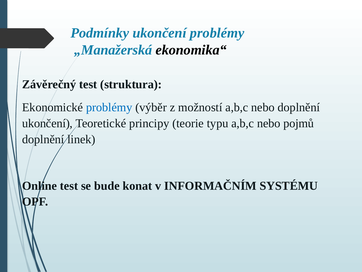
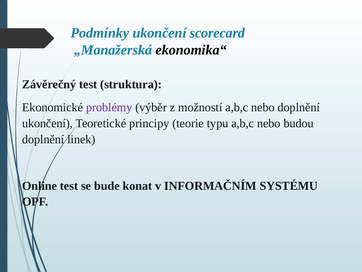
ukončení problémy: problémy -> scorecard (217, 33)
problémy colour: blue -> purple (109, 107)
pojmů: pojmů -> budou (299, 123)
